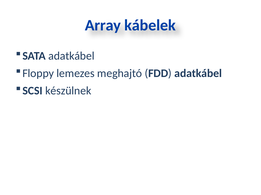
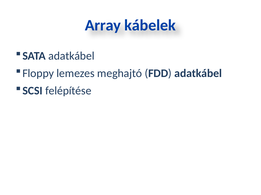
készülnek: készülnek -> felépítése (68, 91)
